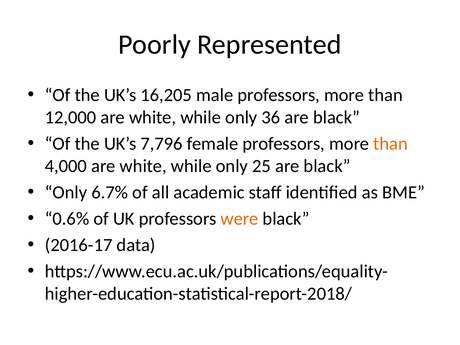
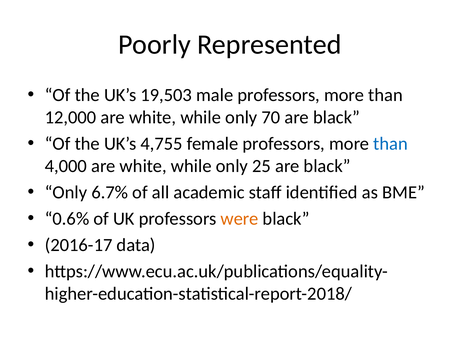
16,205: 16,205 -> 19,503 (166, 95)
36: 36 -> 70 (271, 117)
7,796: 7,796 -> 4,755 (162, 144)
than colour: orange -> blue (391, 144)
